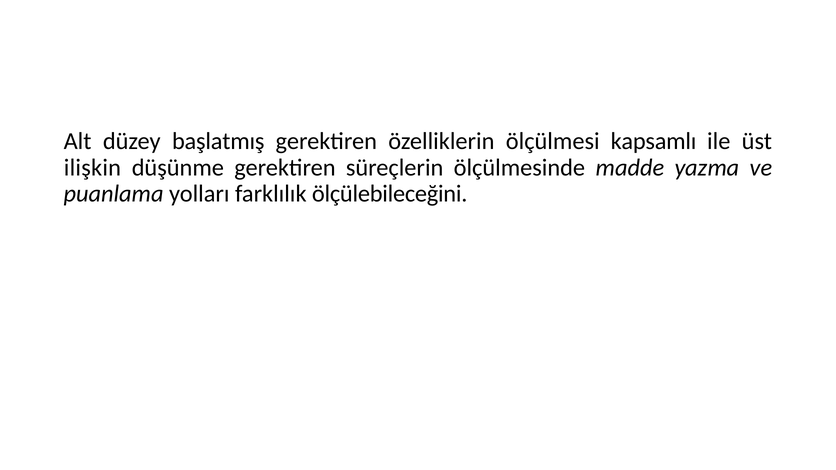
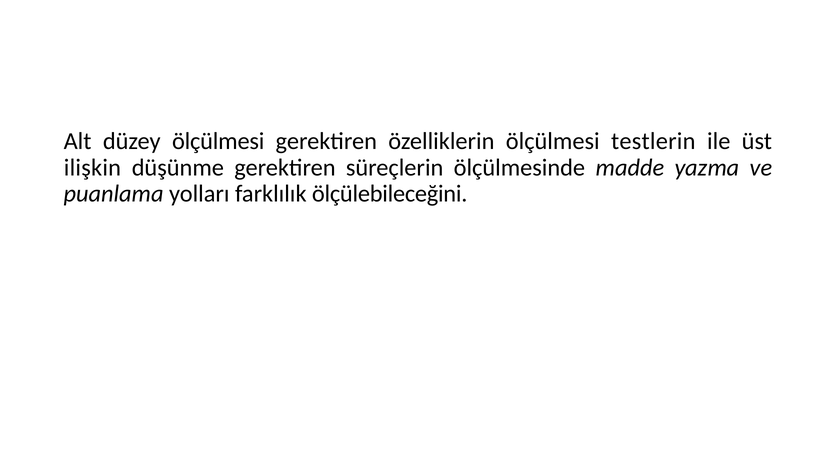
düzey başlatmış: başlatmış -> ölçülmesi (218, 141)
kapsamlı: kapsamlı -> testlerin (653, 141)
